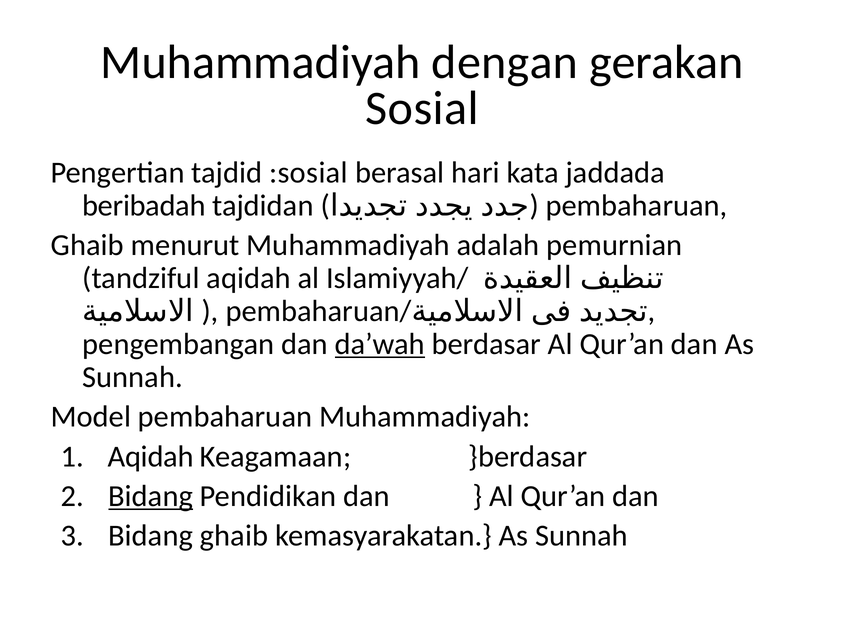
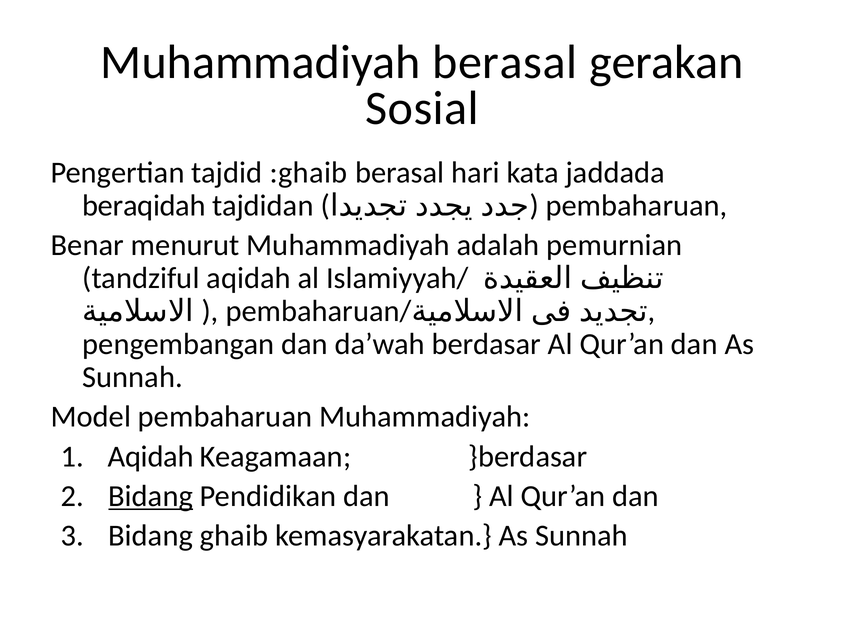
Muhammadiyah dengan: dengan -> berasal (505, 62)
:sosial: :sosial -> :ghaib (309, 173)
beribadah: beribadah -> beraqidah (144, 205)
Ghaib: Ghaib -> Benar (87, 245)
da’wah underline: present -> none (380, 344)
